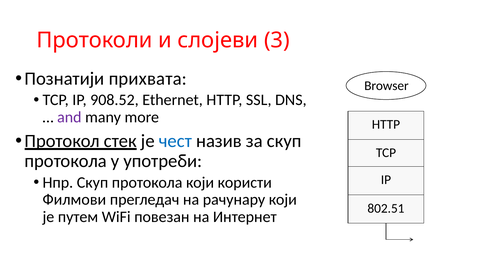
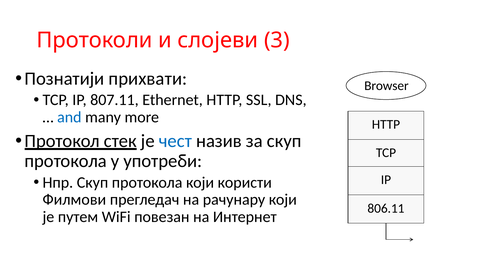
прихвата: прихвата -> прихвати (148, 79)
908.52: 908.52 -> 807.11 (114, 100)
and colour: purple -> blue (69, 117)
802.51: 802.51 -> 806.11 (386, 208)
